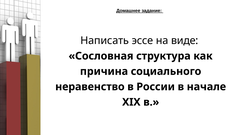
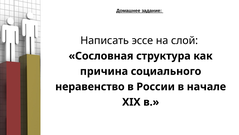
виде: виде -> слой (185, 40)
